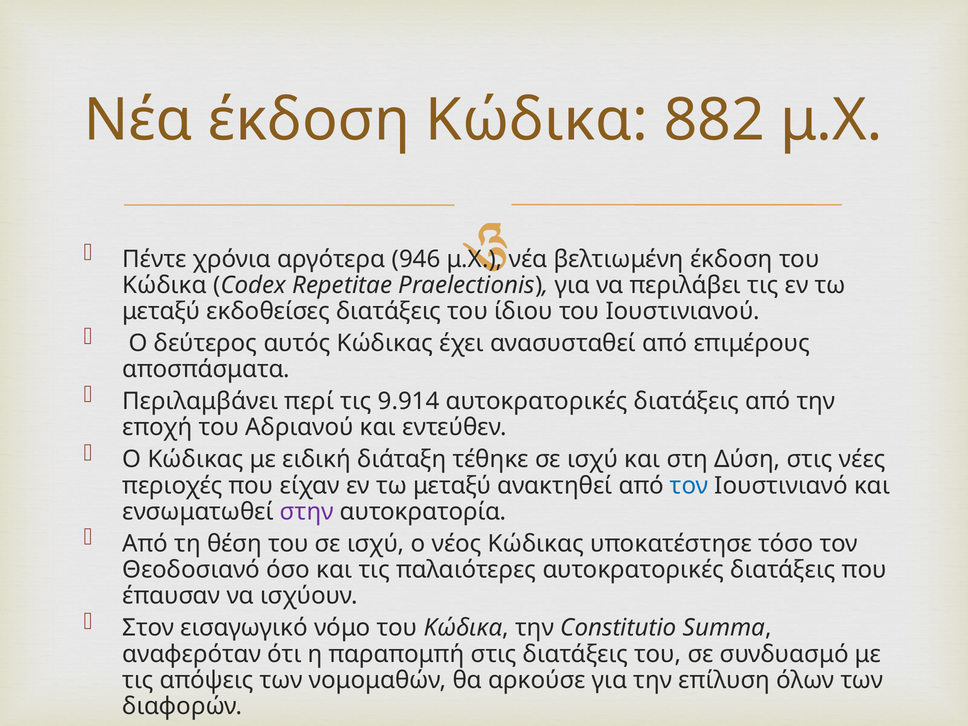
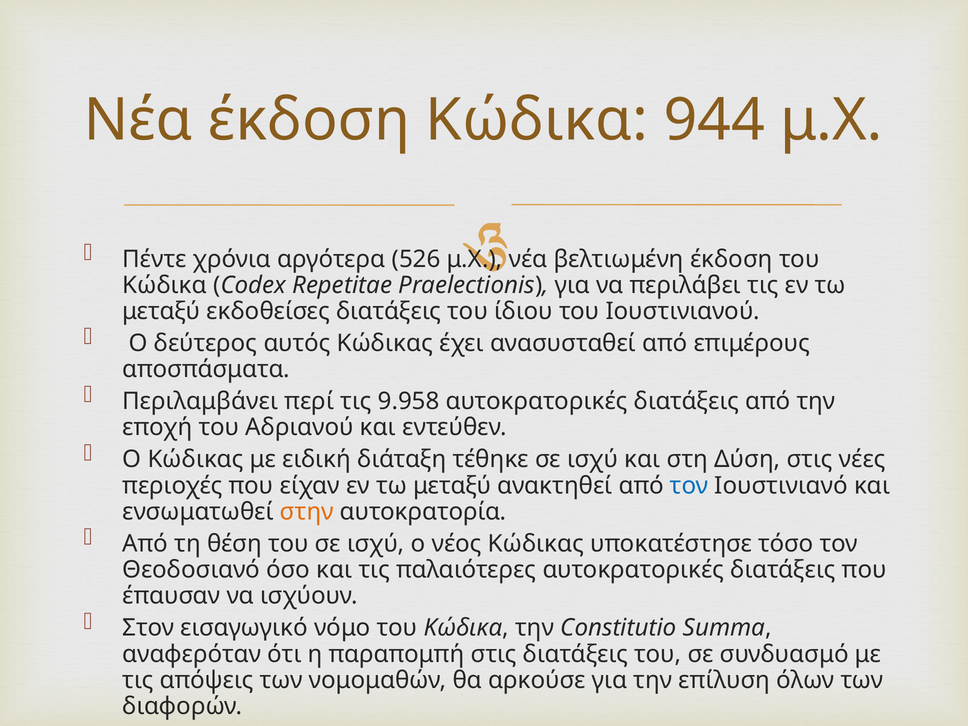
882: 882 -> 944 (714, 120)
946: 946 -> 526 (416, 259)
9.914: 9.914 -> 9.958 (409, 401)
στην colour: purple -> orange (307, 512)
